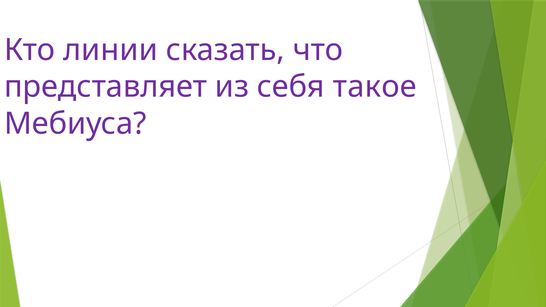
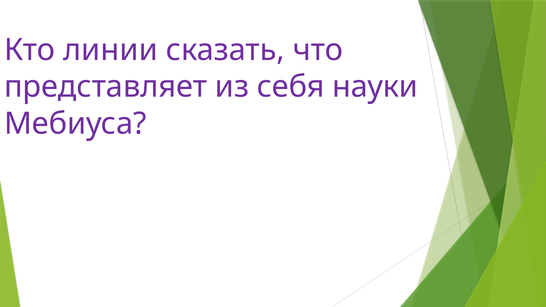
такое: такое -> науки (375, 87)
